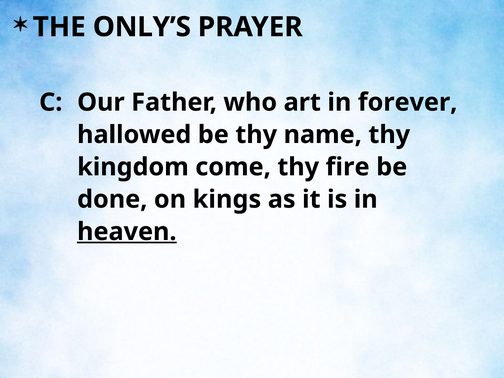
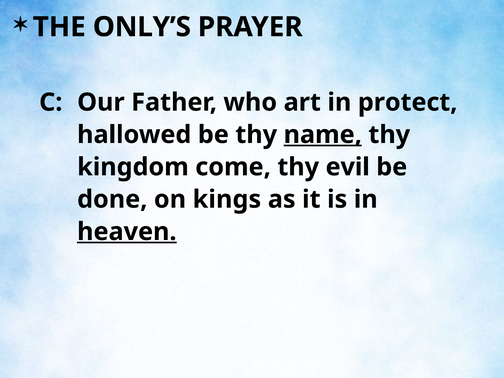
forever: forever -> protect (408, 102)
name underline: none -> present (323, 135)
fire: fire -> evil (348, 167)
